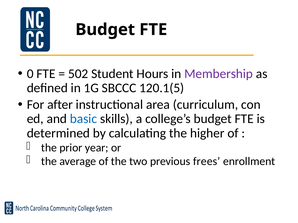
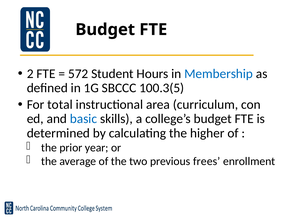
0: 0 -> 2 (30, 74)
502: 502 -> 572 (78, 74)
Membership colour: purple -> blue (219, 74)
120.1(5: 120.1(5 -> 100.3(5 (162, 88)
after: after -> total (60, 105)
